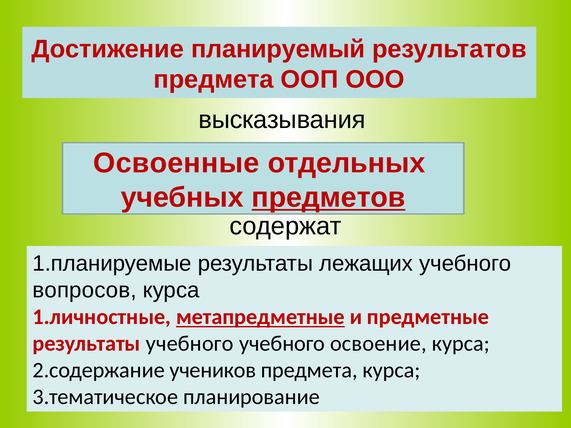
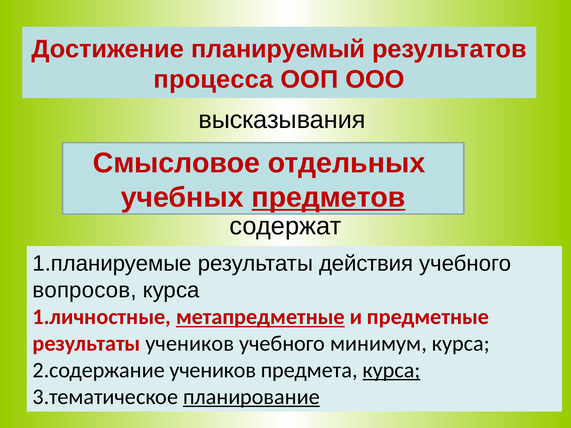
предмета: предмета -> процесса (213, 79)
Освоенные: Освоенные -> Смысловое (176, 163)
лежащих: лежащих -> действия (366, 264)
результаты учебного: учебного -> учеников (190, 344)
освоение: освоение -> минимум (378, 344)
курса underline: none -> present (392, 370)
планирование underline: none -> present (251, 397)
